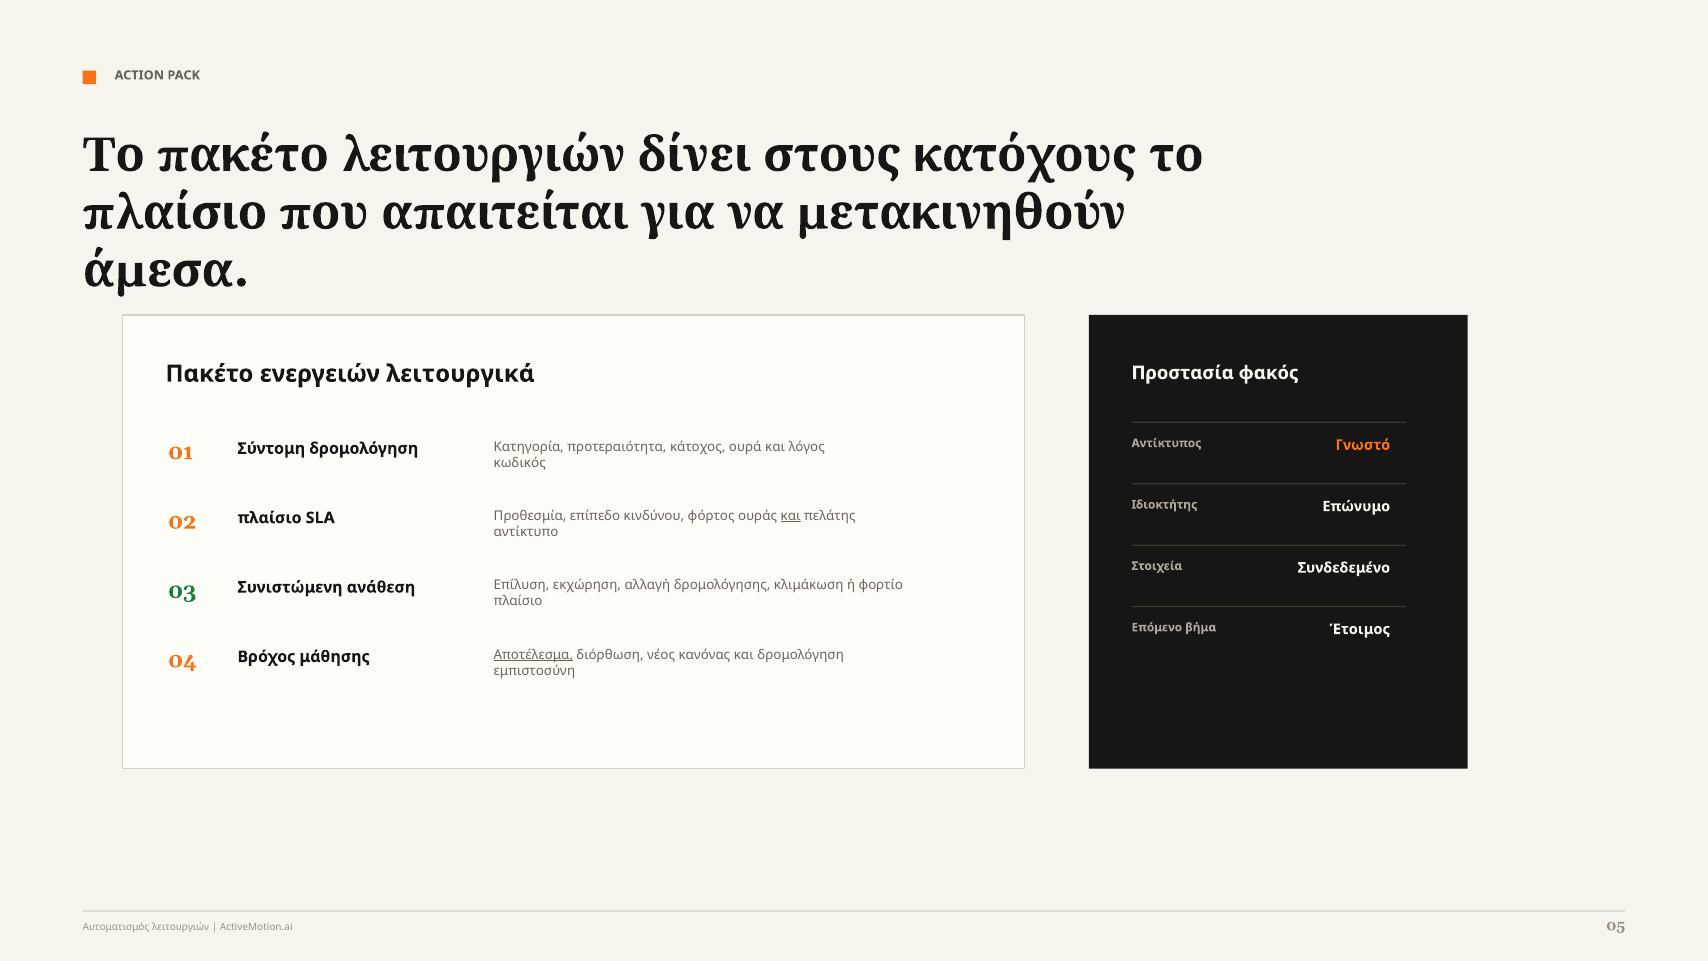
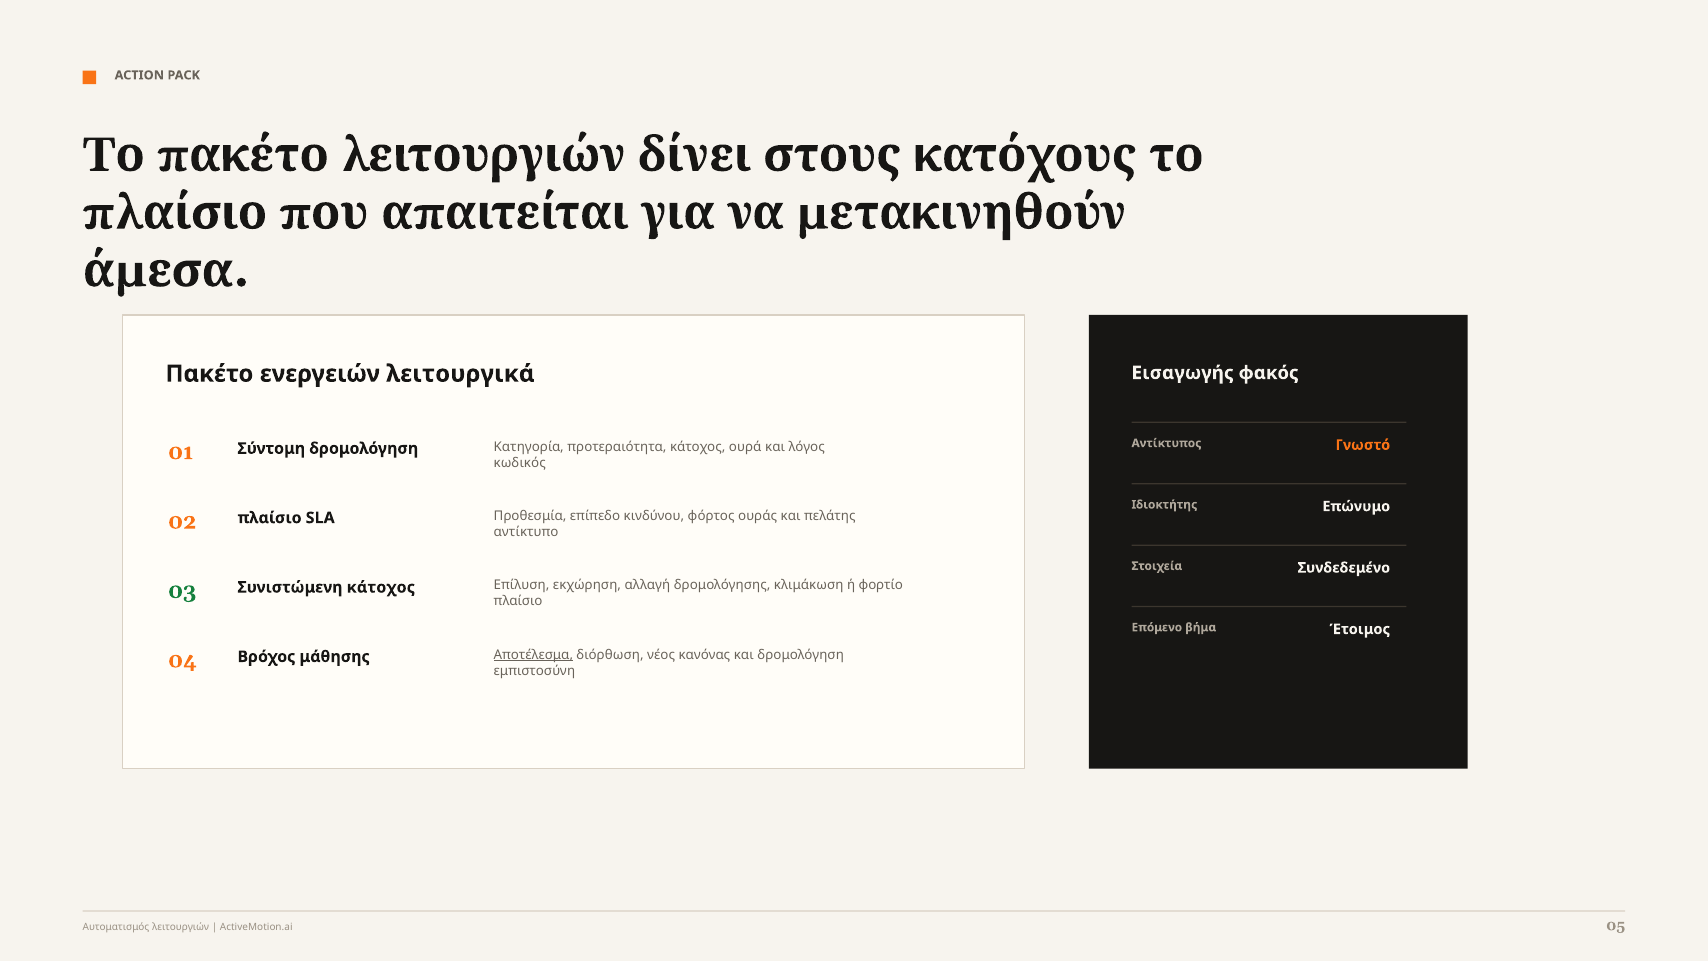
Προστασία: Προστασία -> Εισαγωγής (1183, 373)
και underline: present -> none (791, 516)
Συνιστώμενη ανάθεση: ανάθεση -> κάτοχος (381, 587)
